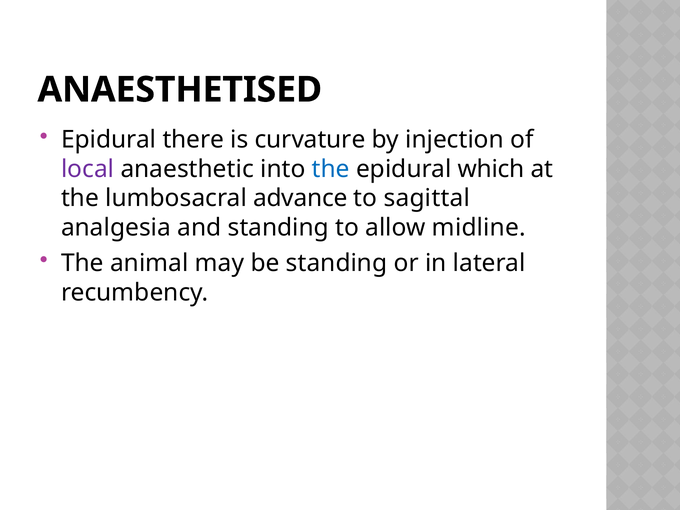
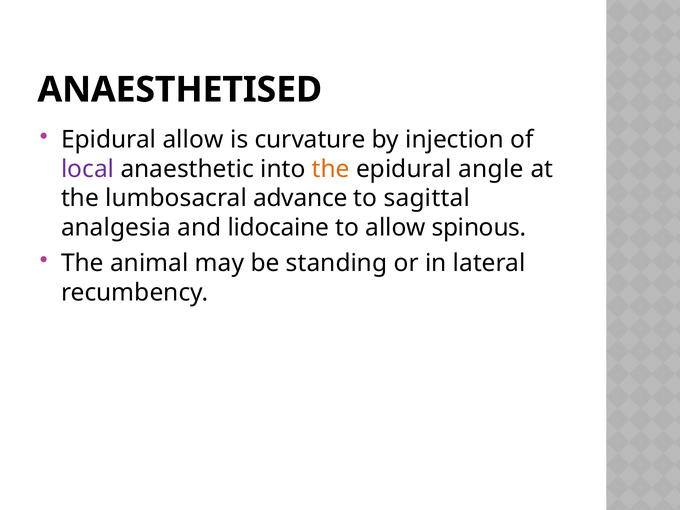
Epidural there: there -> allow (193, 139)
the colour: blue -> orange (331, 169)
which: which -> angle (491, 169)
and standing: standing -> lidocaine (278, 228)
midline: midline -> spinous (479, 228)
